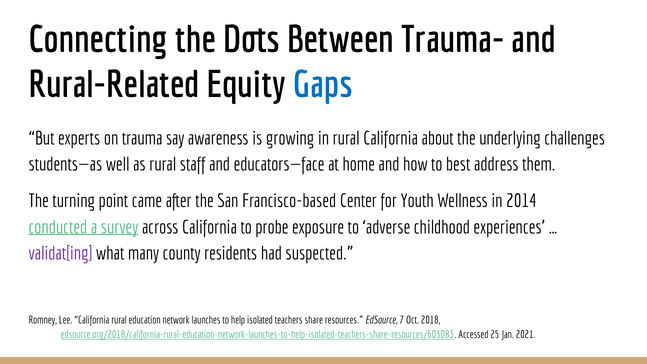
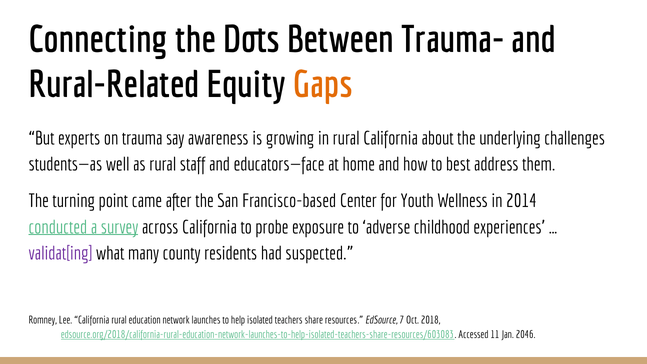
Gaps colour: blue -> orange (323, 85)
25: 25 -> 11 (495, 335)
2021: 2021 -> 2046 (526, 335)
